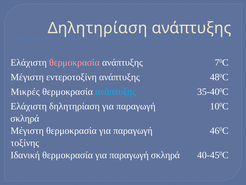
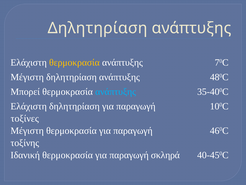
θερμοκρασία colour: pink -> yellow (74, 62)
Μέγιστη εντεροτοξίνη: εντεροτοξίνη -> δηλητηρίαση (71, 77)
Μικρές: Μικρές -> Μπορεί (25, 91)
σκληρά: σκληρά -> τοξίνες (25, 118)
